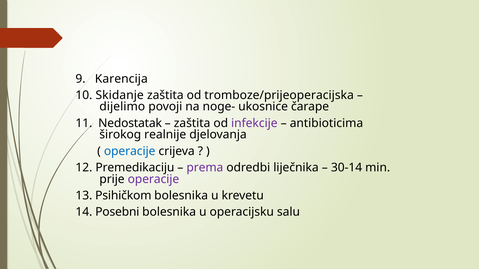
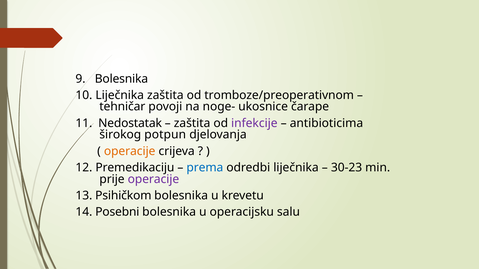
9 Karencija: Karencija -> Bolesnika (121, 79)
10 Skidanje: Skidanje -> Liječnika (120, 95)
tromboze/prijeoperacijska: tromboze/prijeoperacijska -> tromboze/preoperativnom (279, 95)
dijelimo: dijelimo -> tehničar (122, 107)
realnije: realnije -> potpun (165, 135)
operacije colour: blue -> orange (130, 151)
prema colour: purple -> blue (205, 168)
30-14: 30-14 -> 30-23 (347, 168)
